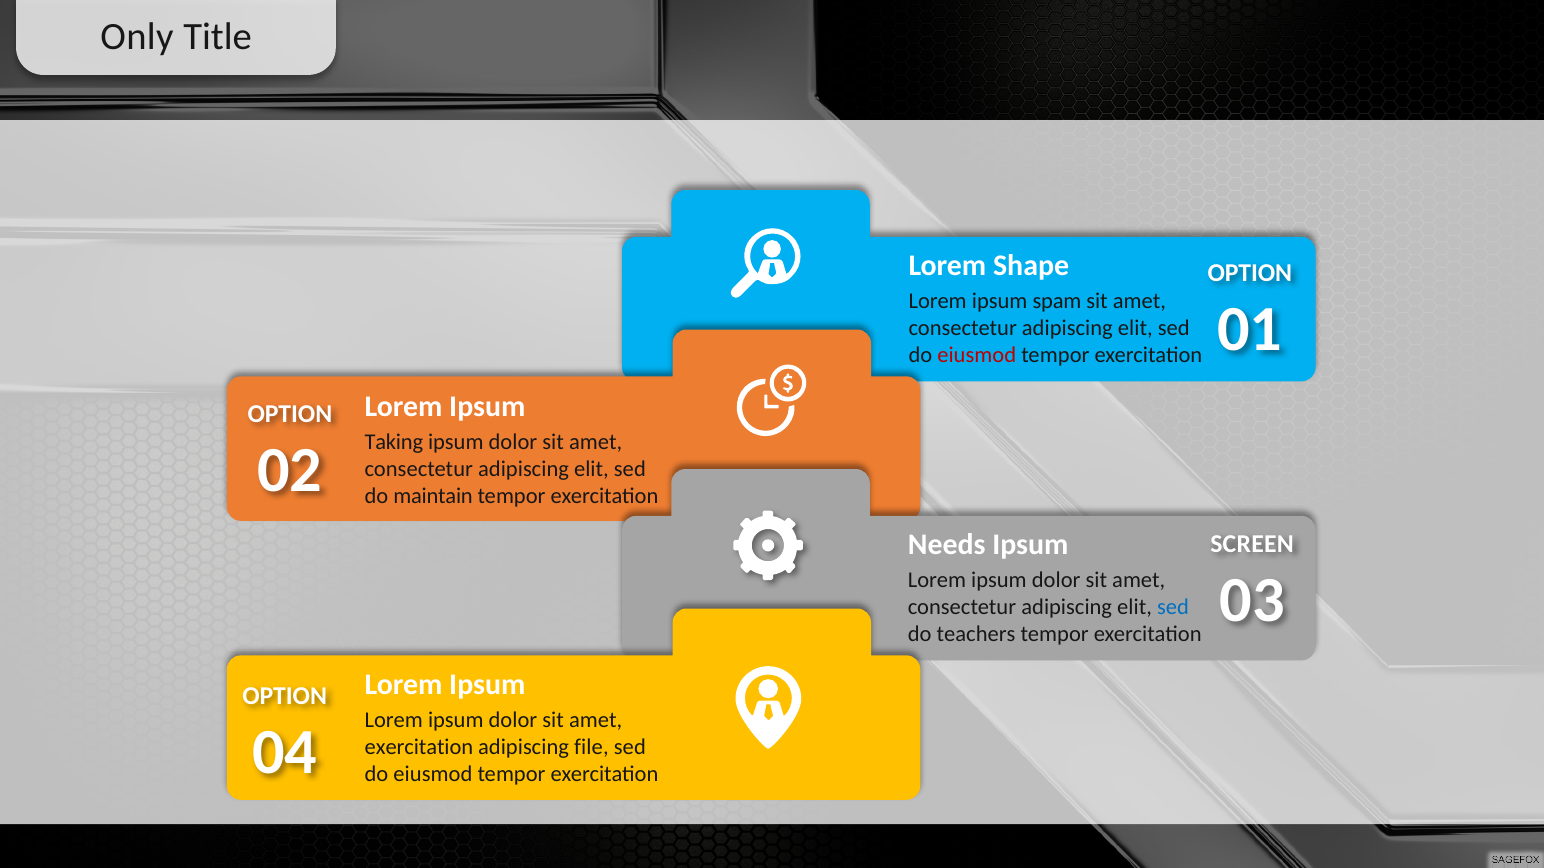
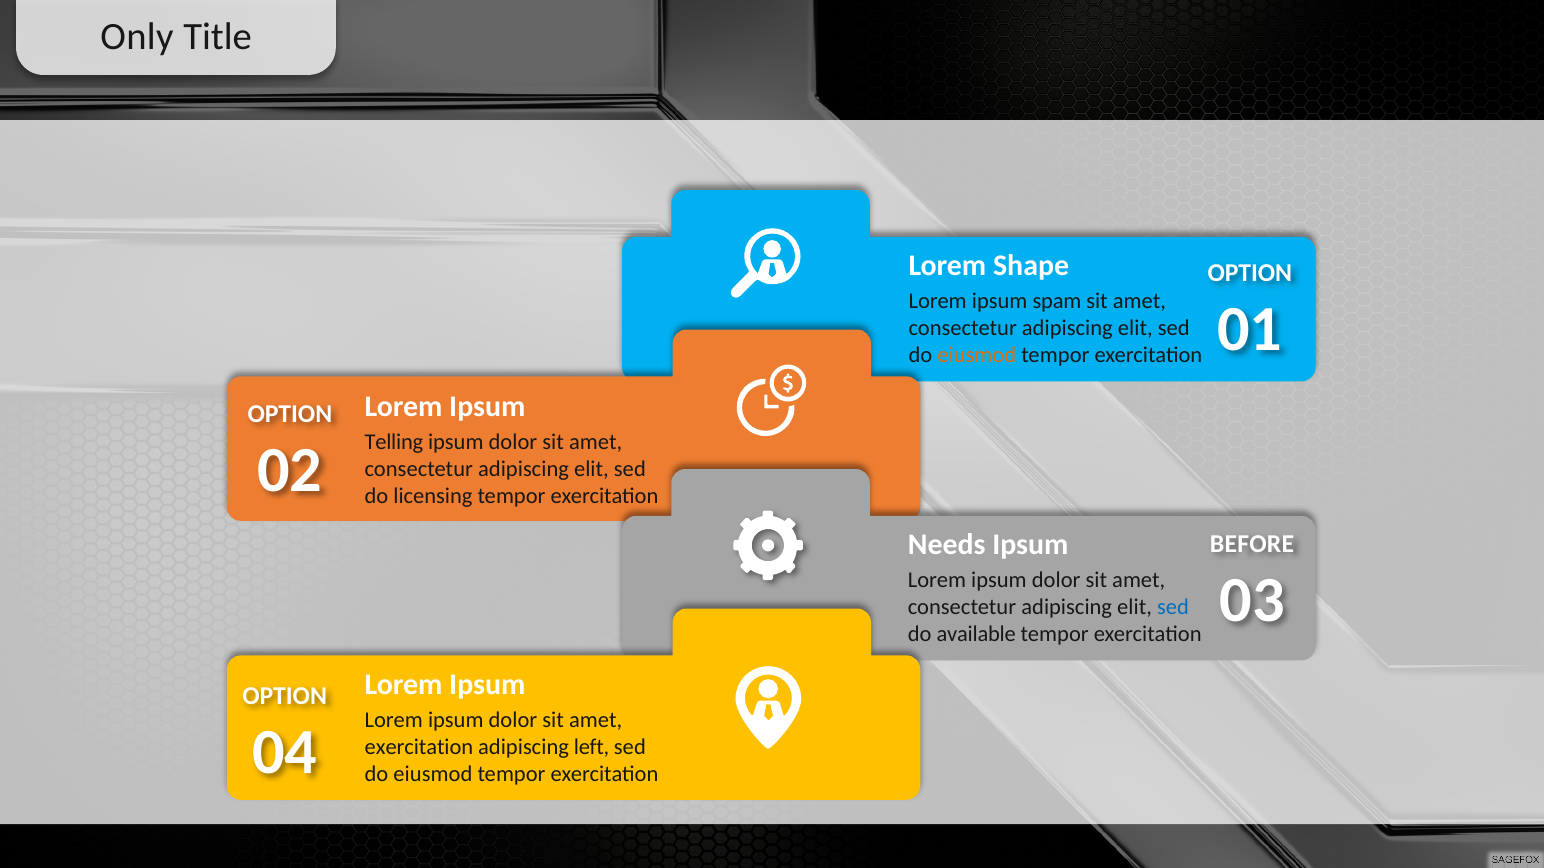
eiusmod colour: red -> orange (977, 356)
Taking: Taking -> Telling (394, 443)
maintain: maintain -> licensing (433, 497)
SCREEN: SCREEN -> BEFORE (1252, 544)
teachers: teachers -> available (976, 634)
file: file -> left (592, 747)
